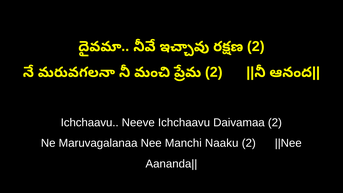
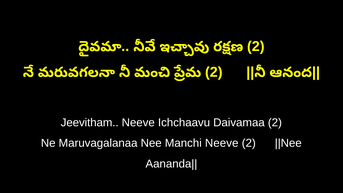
Ichchaavu: Ichchaavu -> Jeevitham (90, 123)
Manchi Naaku: Naaku -> Neeve (222, 143)
